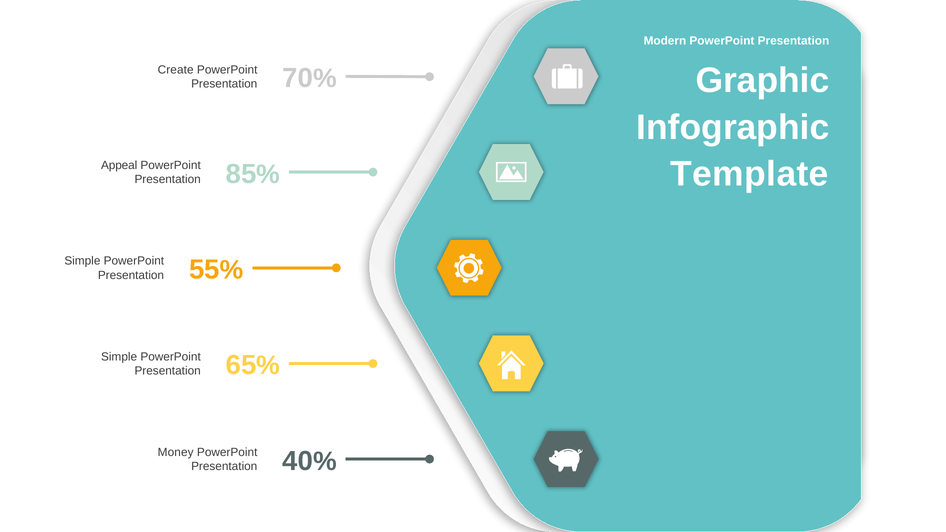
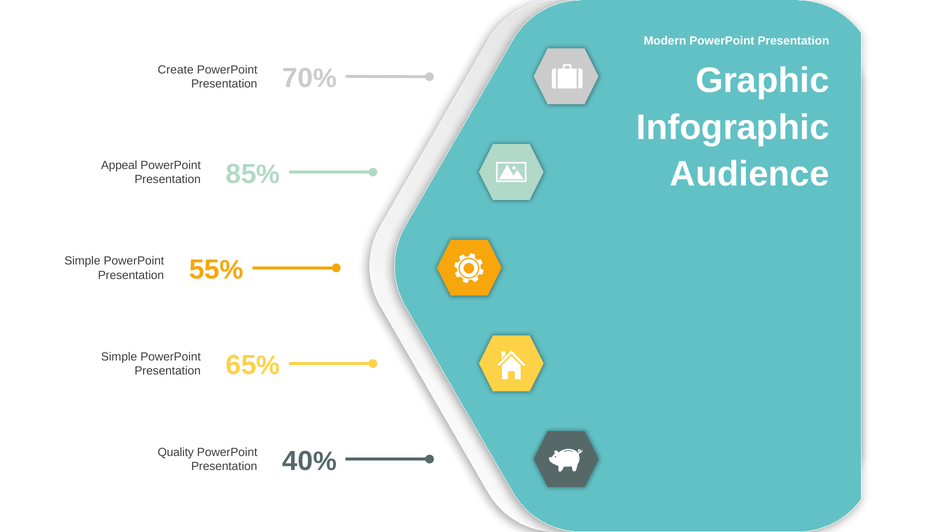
Template: Template -> Audience (750, 174)
Money: Money -> Quality (176, 452)
